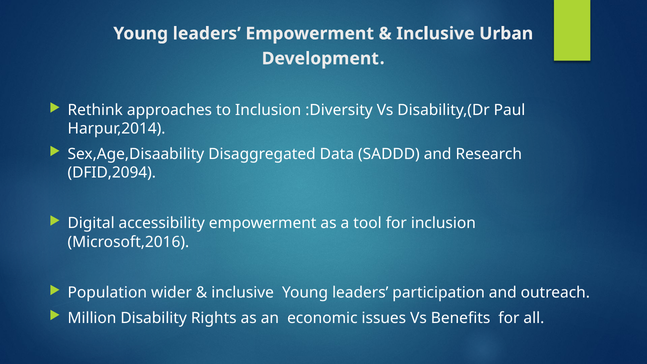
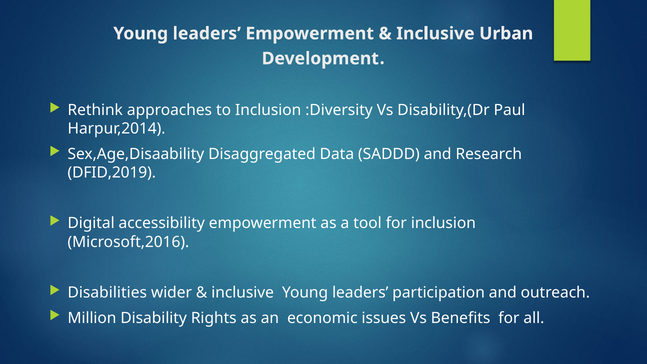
DFID,2094: DFID,2094 -> DFID,2019 (112, 173)
Population: Population -> Disabilities (107, 293)
